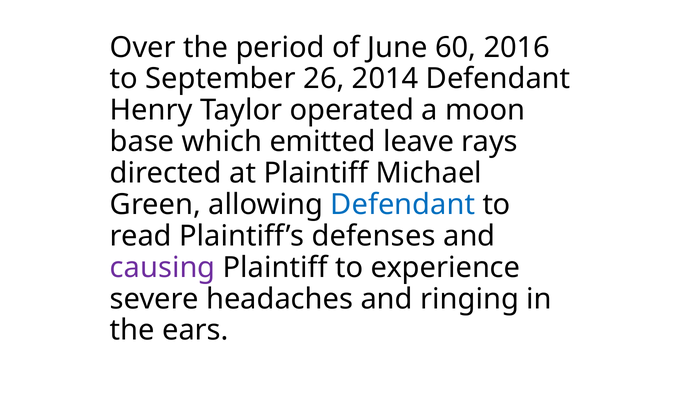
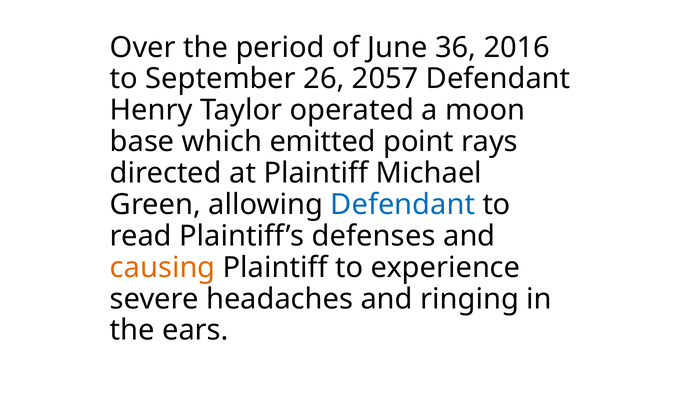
60: 60 -> 36 (456, 47)
2014: 2014 -> 2057 (385, 79)
leave: leave -> point (419, 142)
causing colour: purple -> orange (163, 267)
